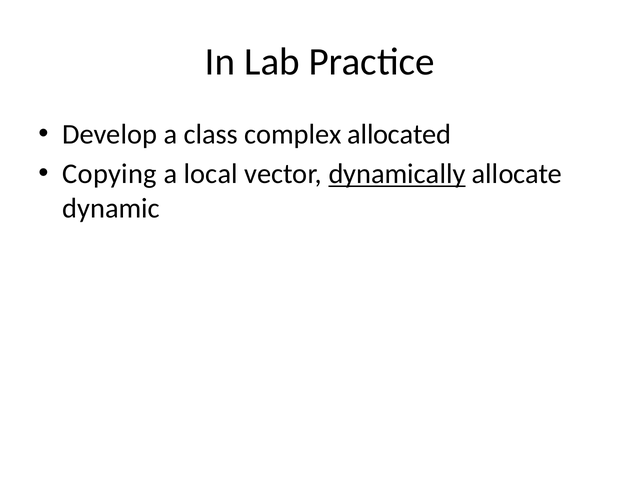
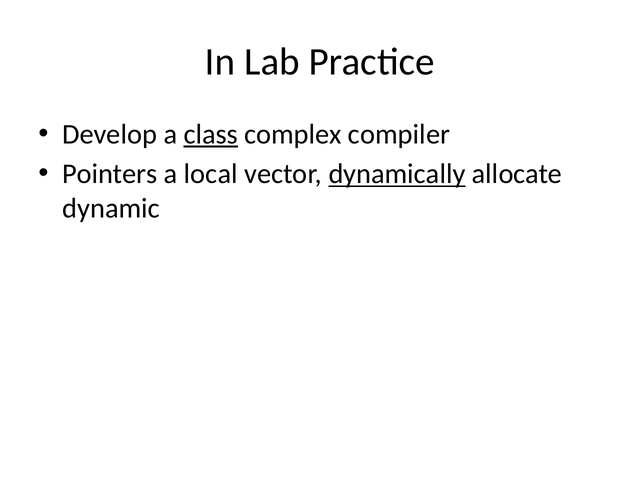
class underline: none -> present (211, 134)
allocated: allocated -> compiler (399, 134)
Copying: Copying -> Pointers (110, 174)
